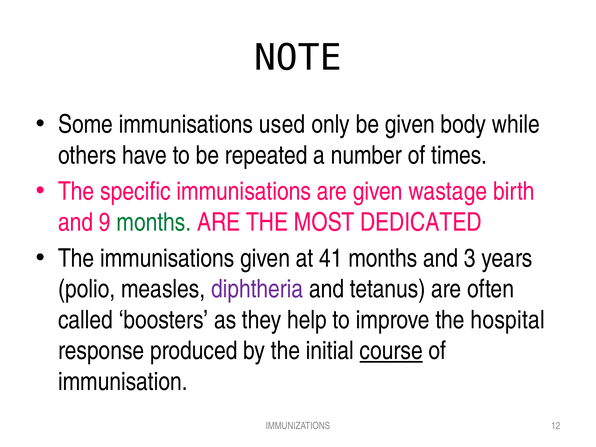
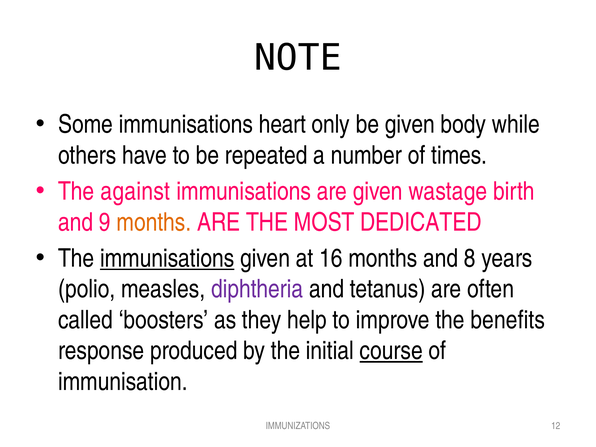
used: used -> heart (282, 124)
specific: specific -> against (135, 191)
months colour: green -> orange (154, 222)
immunisations underline: none -> present (167, 258)
41: 41 -> 16 (331, 258)
3: 3 -> 8 (470, 258)
hospital: hospital -> benefits (508, 320)
